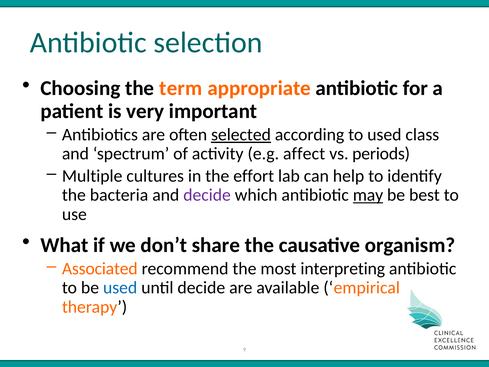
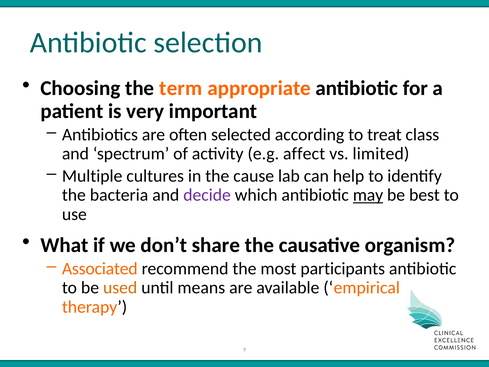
selected underline: present -> none (241, 135)
to used: used -> treat (384, 135)
periods: periods -> limited (381, 154)
effort: effort -> cause (254, 176)
interpreting: interpreting -> participants (343, 269)
used colour: blue -> orange (120, 288)
until decide: decide -> means (201, 288)
